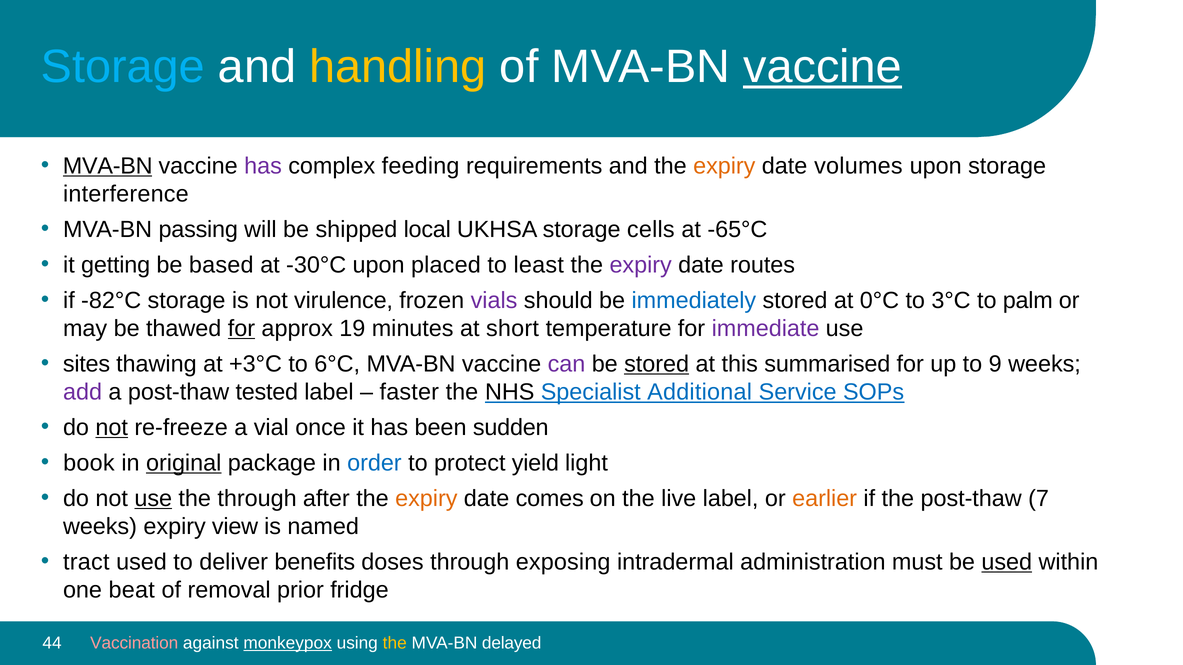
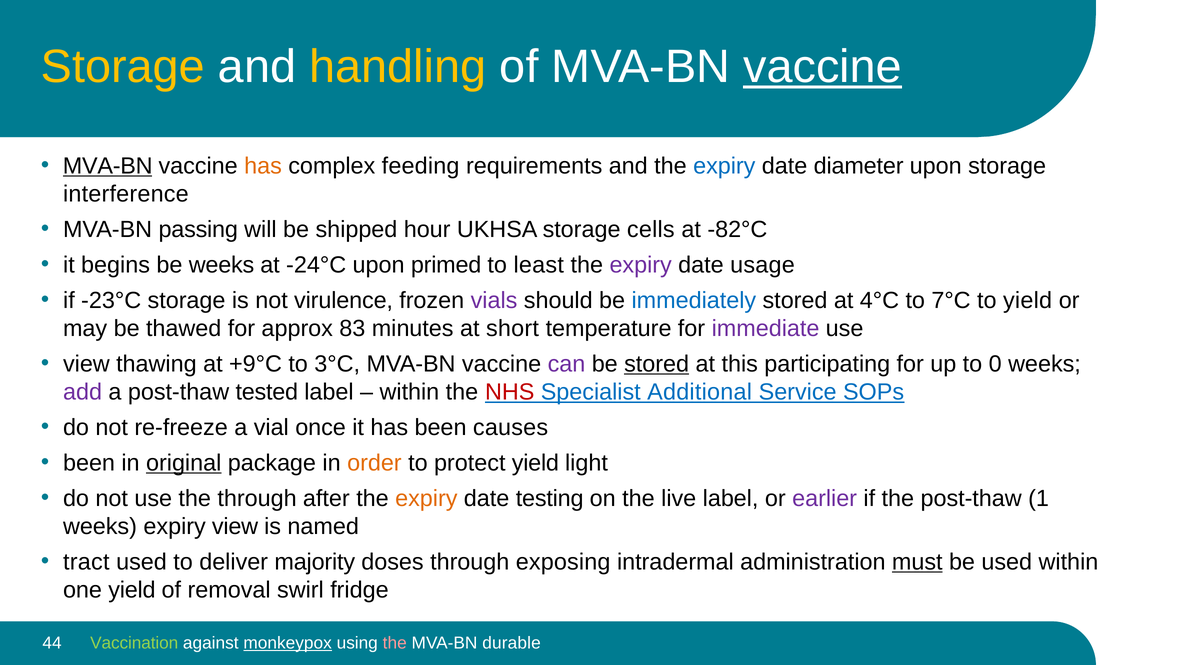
Storage colour: light blue -> yellow (123, 67)
has colour: purple -> orange (263, 166)
expiry colour: orange -> blue (724, 166)
volumes: volumes -> diameter (859, 166)
local: local -> hour (427, 230)
-65°C: -65°C -> -82°C (737, 230)
getting: getting -> begins (116, 265)
be based: based -> weeks (222, 265)
-30°C: -30°C -> -24°C (316, 265)
placed: placed -> primed (446, 265)
routes: routes -> usage (762, 265)
-82°C: -82°C -> -23°C (111, 301)
0°C: 0°C -> 4°C (879, 301)
3°C: 3°C -> 7°C (951, 301)
to palm: palm -> yield (1028, 301)
for underline: present -> none (241, 329)
19: 19 -> 83 (352, 329)
sites: sites -> view (86, 364)
+3°C: +3°C -> +9°C (256, 364)
6°C: 6°C -> 3°C (337, 364)
summarised: summarised -> participating (827, 364)
9: 9 -> 0 (995, 364)
faster: faster -> within (409, 392)
NHS colour: black -> red (510, 392)
not underline: present -> none (112, 428)
sudden: sudden -> causes (511, 428)
book: book -> been (89, 463)
order colour: blue -> orange (374, 463)
use underline: present -> none (153, 499)
comes: comes -> testing (550, 499)
earlier colour: orange -> purple (825, 499)
7: 7 -> 1 (1039, 499)
benefits: benefits -> majority (315, 562)
must underline: none -> present (917, 562)
used underline: present -> none (1007, 562)
one beat: beat -> yield (132, 590)
prior: prior -> swirl (300, 590)
Vaccination colour: pink -> light green (134, 644)
the colour: yellow -> pink (395, 644)
delayed: delayed -> durable (511, 644)
